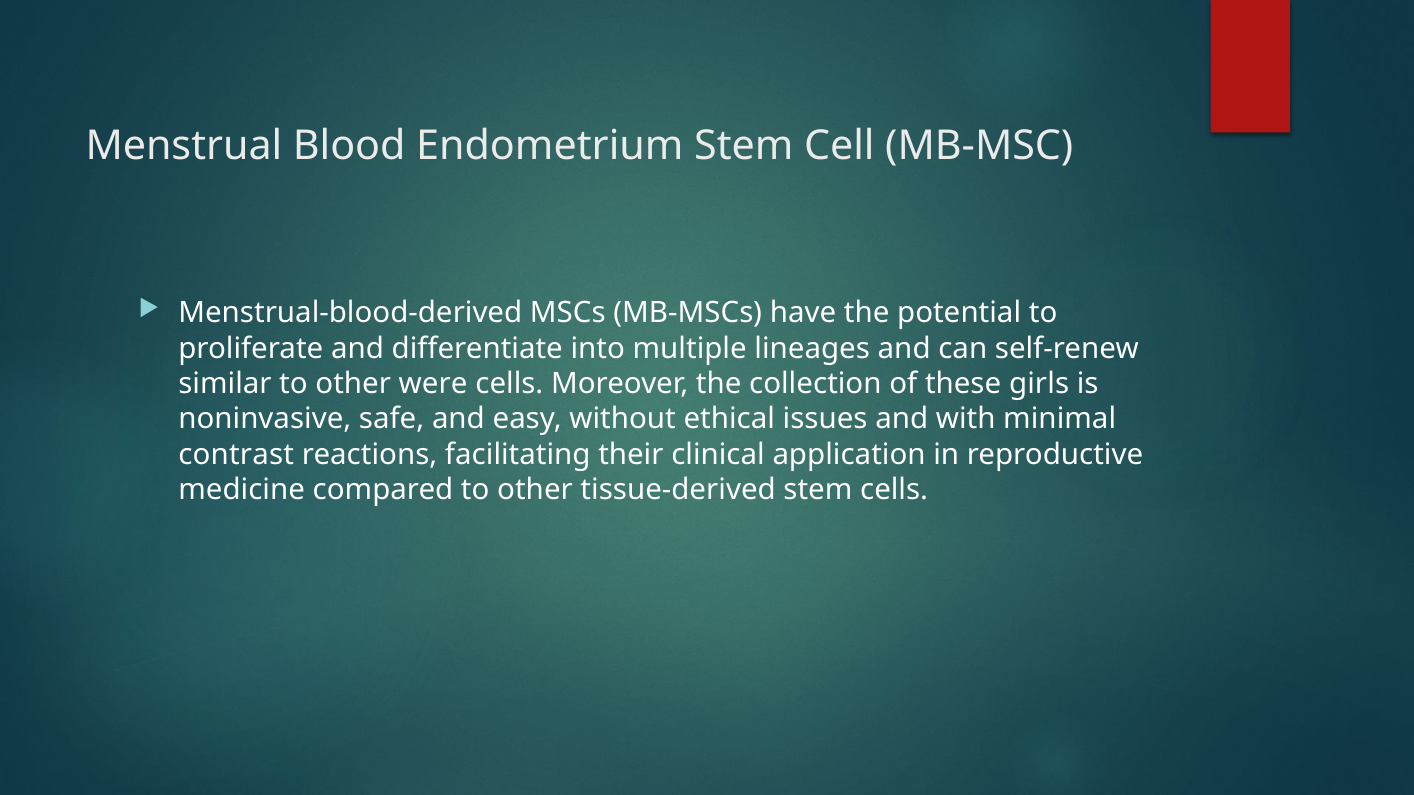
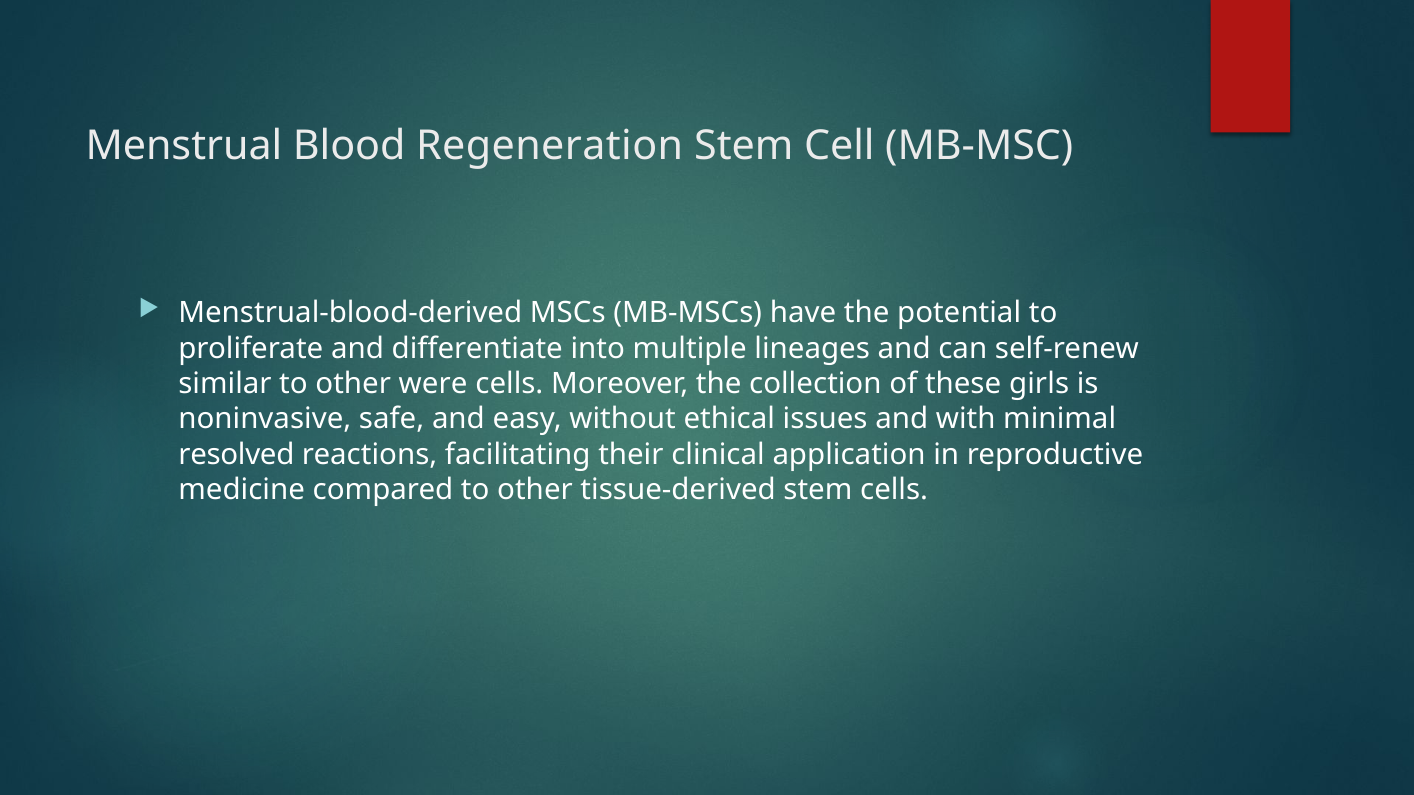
Endometrium: Endometrium -> Regeneration (550, 146)
contrast: contrast -> resolved (236, 455)
